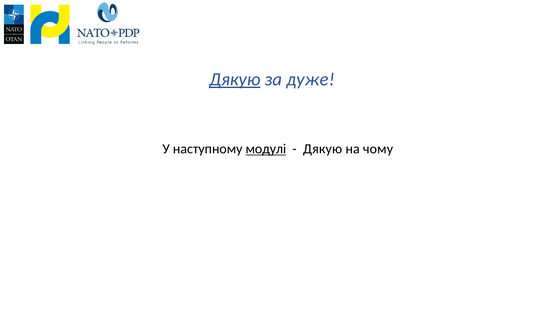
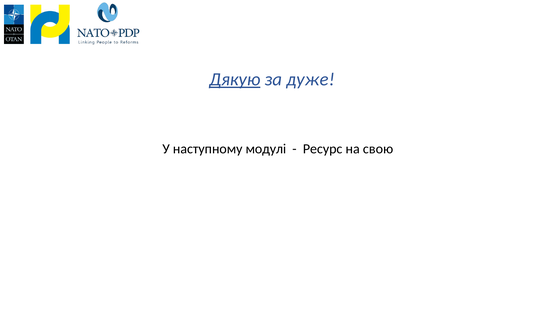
модулі underline: present -> none (266, 149)
Дякую: Дякую -> Ресурс (323, 149)
чому: чому -> свою (378, 149)
